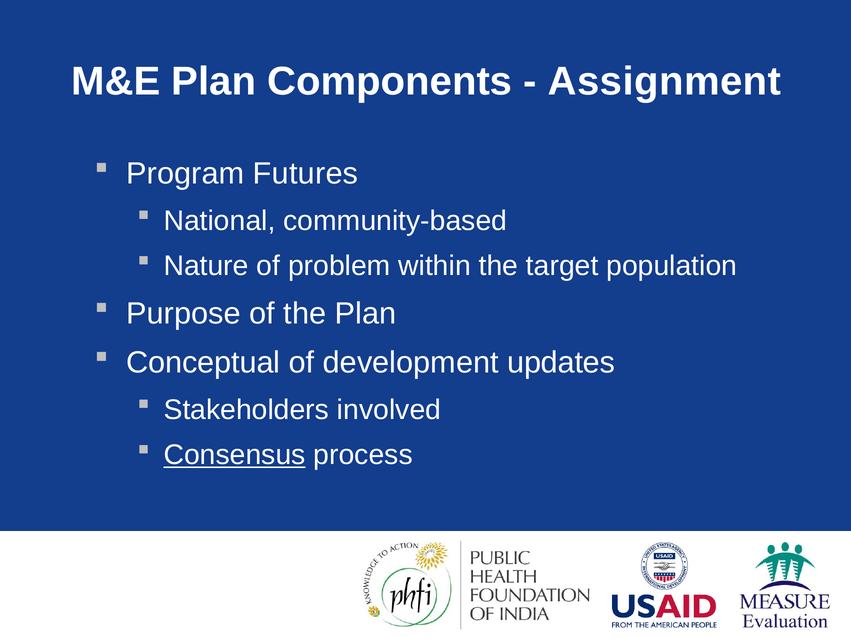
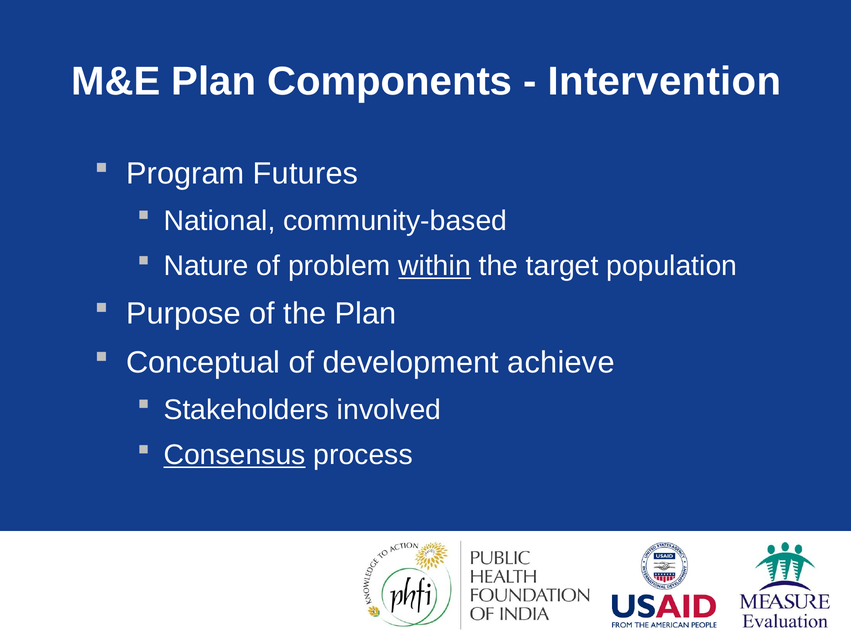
Assignment: Assignment -> Intervention (664, 82)
within underline: none -> present (435, 266)
updates: updates -> achieve (561, 363)
